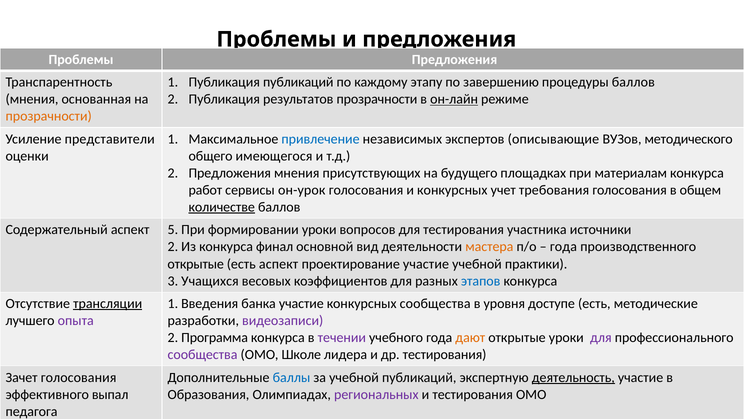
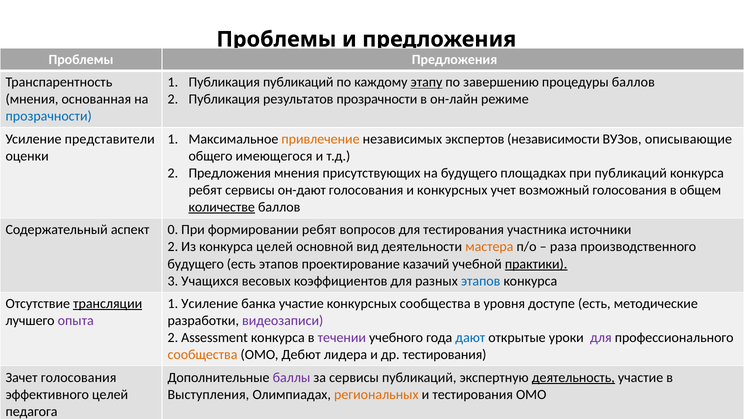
этапу underline: none -> present (426, 82)
он-лайн underline: present -> none (454, 99)
прозрачности colour: orange -> blue (49, 116)
привлечение colour: blue -> orange (321, 139)
описывающие: описывающие -> независимости (554, 139)
методического: методического -> описывающие (688, 139)
при материалам: материалам -> публикаций (631, 173)
работ: работ -> ребят (205, 190)
он-урок: он-урок -> он-дают (302, 190)
требования: требования -> возможный (554, 190)
5: 5 -> 0 (173, 230)
формировании уроки: уроки -> ребят (319, 230)
конкурса финал: финал -> целей (275, 247)
года: года -> раза (563, 247)
открытые: открытые -> будущего (196, 264)
есть аспект: аспект -> этапов (279, 264)
проектирование участие: участие -> казачий (426, 264)
практики underline: none -> present (536, 264)
1 Введения: Введения -> Усиление (210, 303)
Программа: Программа -> Assessment (215, 337)
дают colour: orange -> blue (470, 337)
сообщества colour: purple -> orange (203, 354)
Школе: Школе -> Дебют (301, 354)
баллы colour: blue -> purple (291, 377)
за учебной: учебной -> сервисы (354, 377)
эффективного выпал: выпал -> целей (110, 394)
Образования: Образования -> Выступления (208, 394)
региональных colour: purple -> orange (376, 394)
